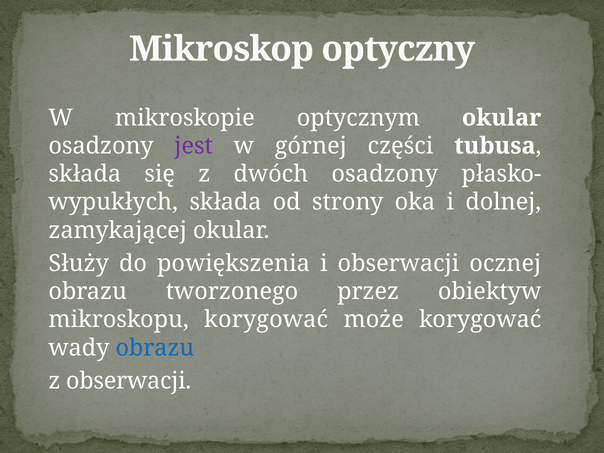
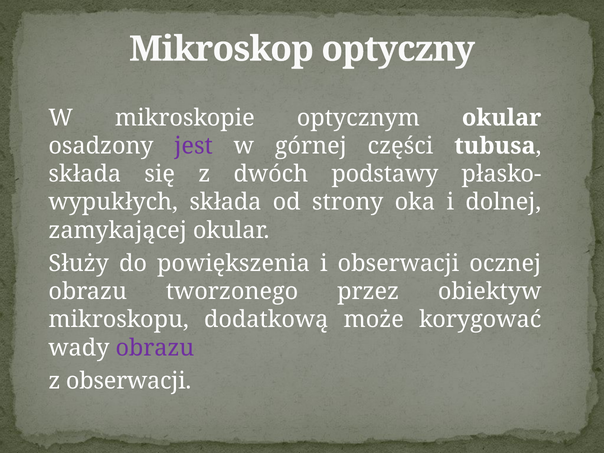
dwóch osadzony: osadzony -> podstawy (385, 174)
mikroskopu korygować: korygować -> dodatkową (266, 320)
obrazu colour: blue -> purple (155, 348)
